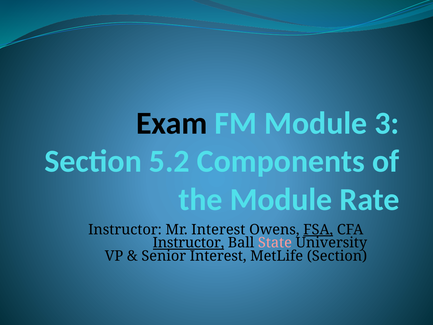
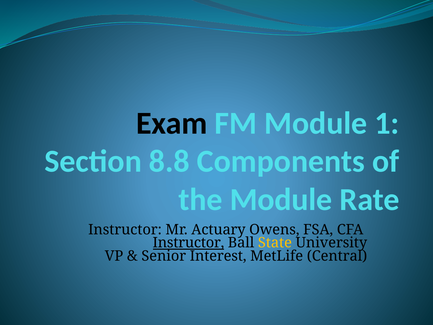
3: 3 -> 1 (387, 123)
5.2: 5.2 -> 8.8 (169, 161)
Mr Interest: Interest -> Actuary (218, 229)
FSA underline: present -> none (318, 229)
State colour: pink -> yellow (275, 243)
MetLife Section: Section -> Central (337, 256)
